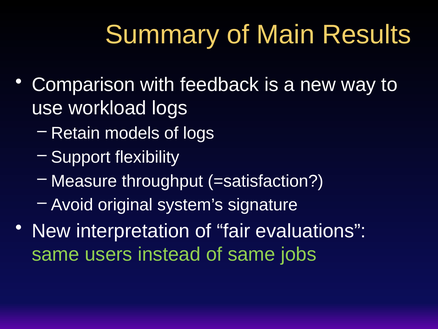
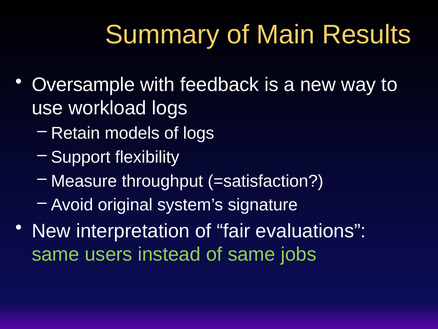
Comparison: Comparison -> Oversample (83, 85)
